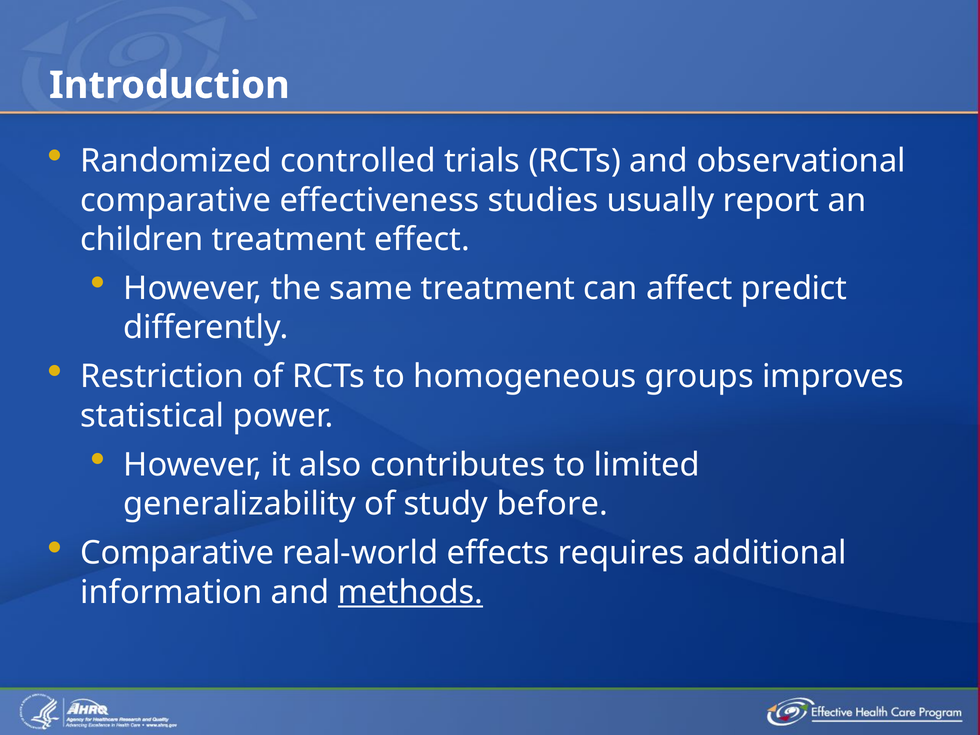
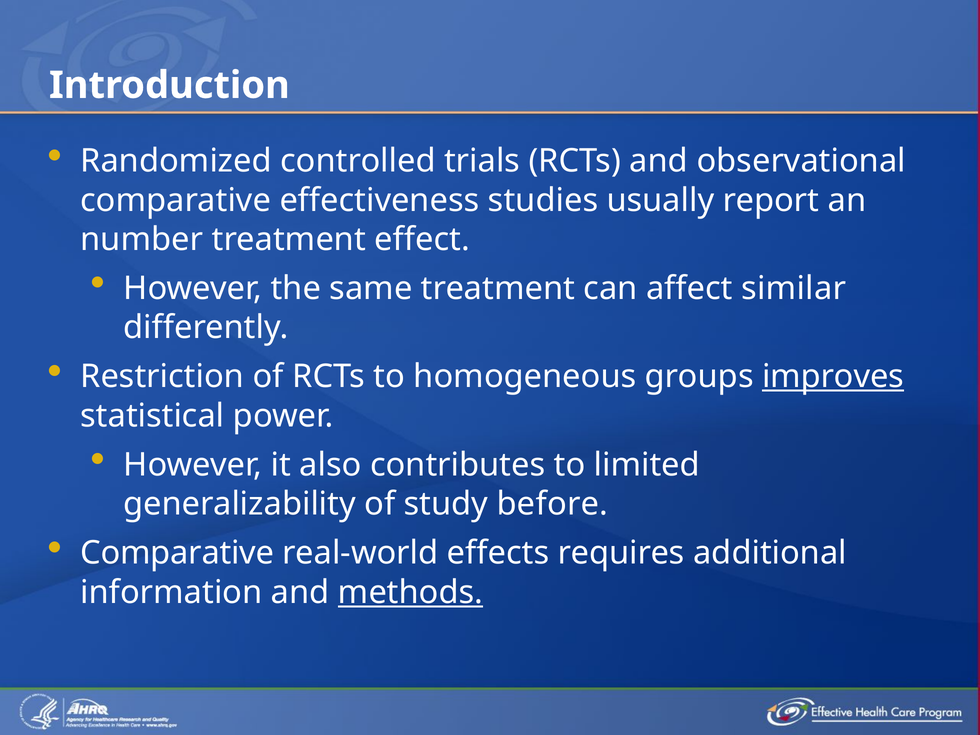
children: children -> number (142, 239)
predict: predict -> similar (794, 288)
improves underline: none -> present (833, 377)
